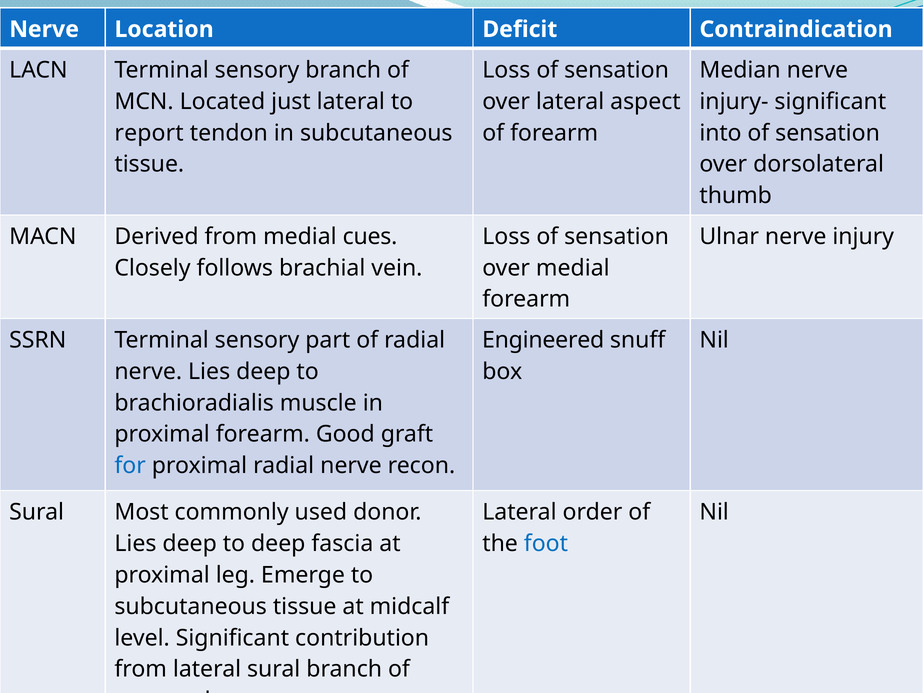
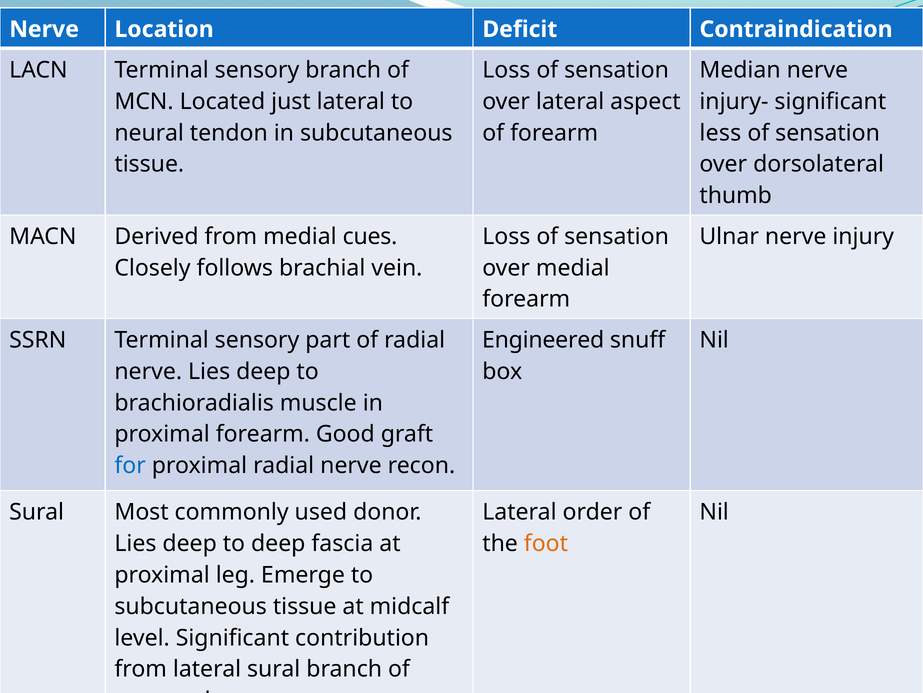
report: report -> neural (149, 133)
into: into -> less (720, 133)
foot colour: blue -> orange (546, 543)
